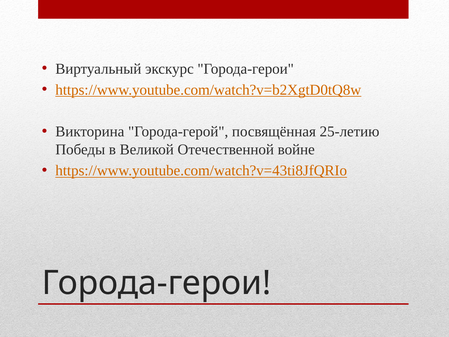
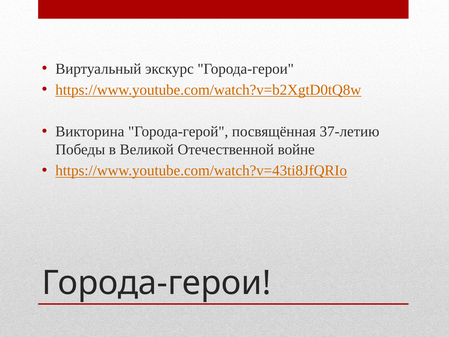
25-летию: 25-летию -> 37-летию (350, 132)
